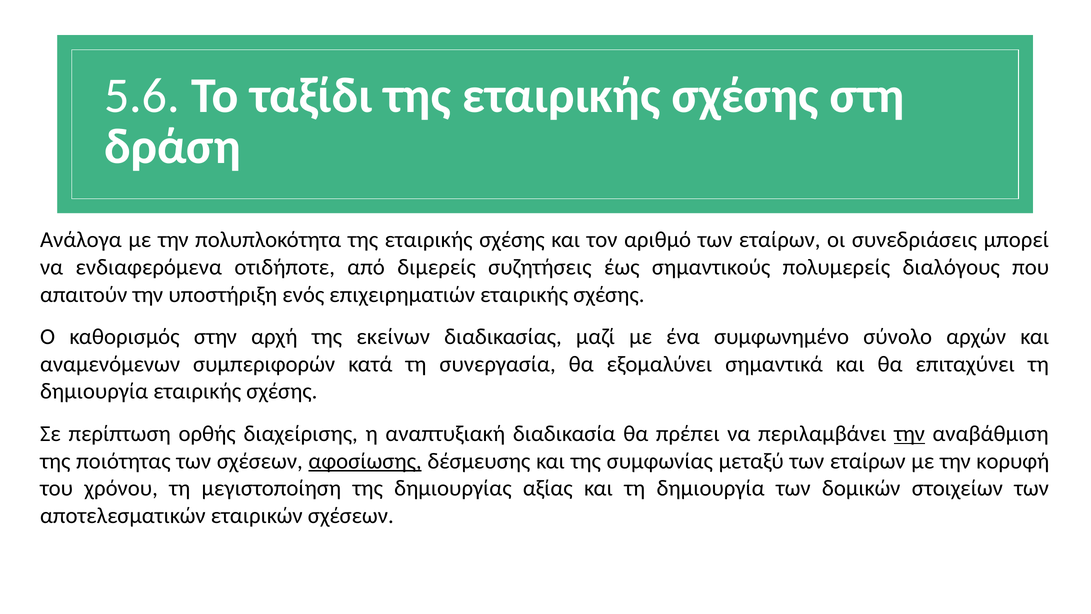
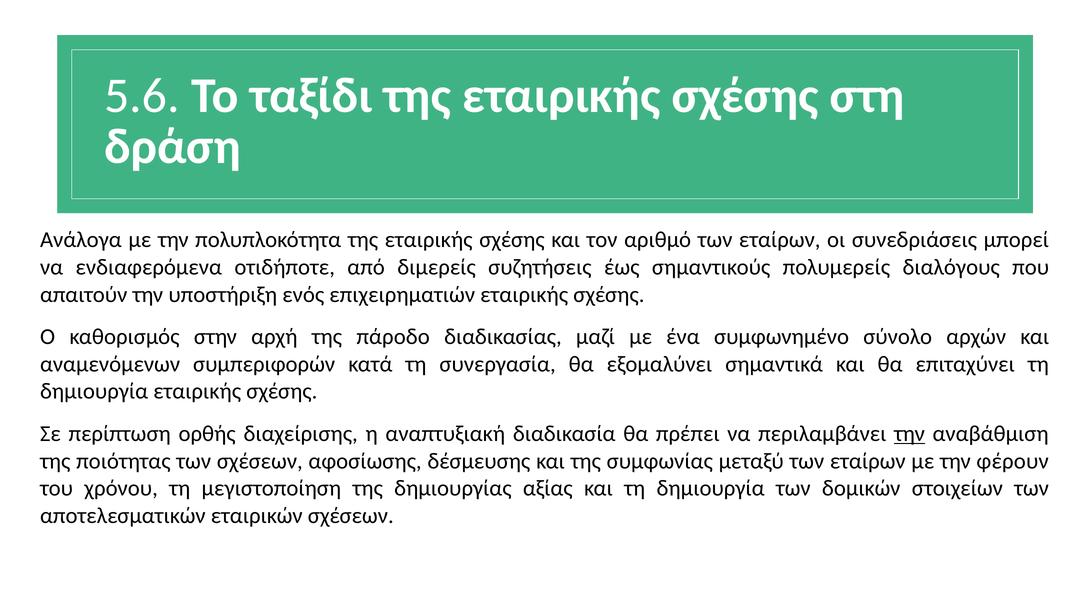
εκείνων: εκείνων -> πάροδο (393, 337)
αφοσίωσης underline: present -> none (365, 461)
κορυφή: κορυφή -> φέρουν (1013, 461)
